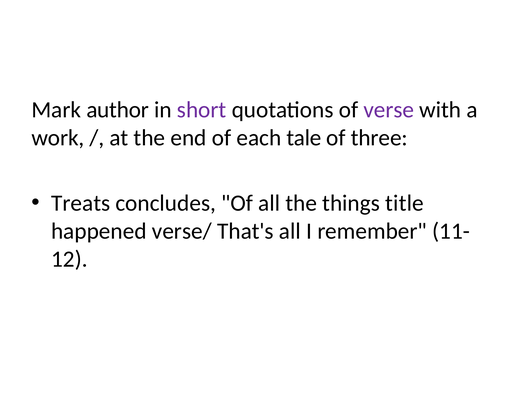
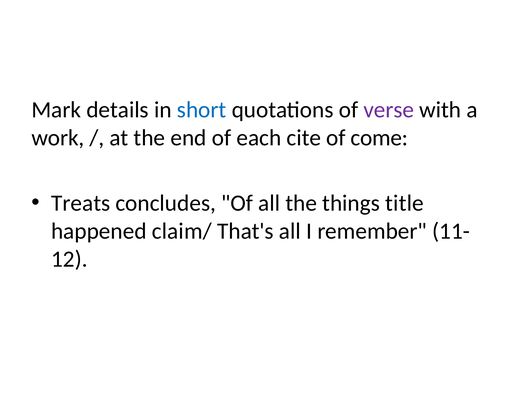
author: author -> details (118, 110)
short colour: purple -> blue (202, 110)
tale: tale -> cite (304, 138)
three: three -> come (379, 138)
verse/: verse/ -> claim/ (182, 231)
